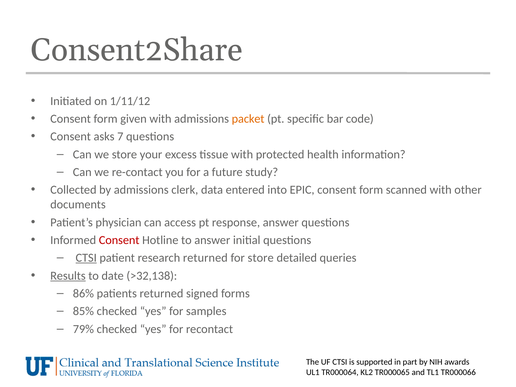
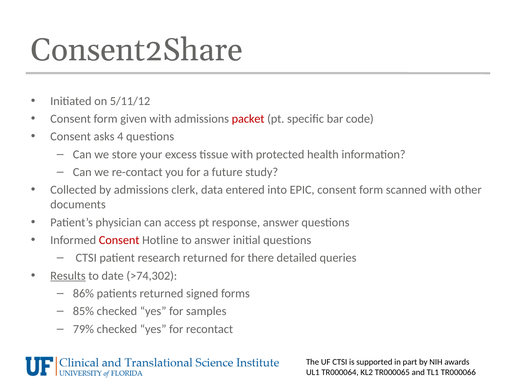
1/11/12: 1/11/12 -> 5/11/12 (130, 101)
packet colour: orange -> red (248, 119)
7: 7 -> 4 (120, 137)
CTSI underline: present -> none (86, 258)
for store: store -> there (261, 258)
>32,138: >32,138 -> >74,302 (152, 276)
